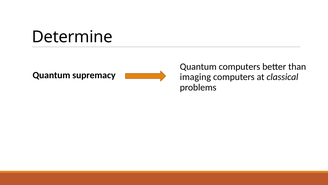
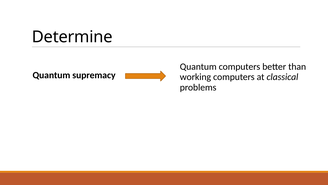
imaging: imaging -> working (195, 77)
